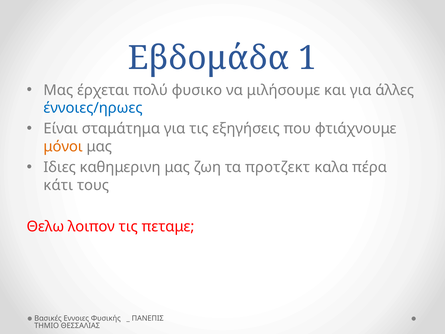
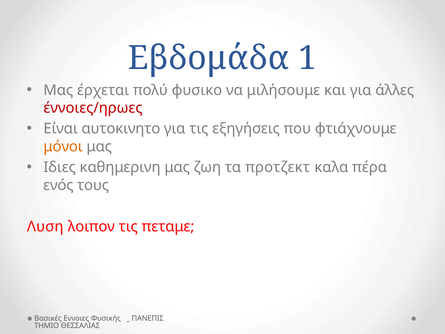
έννοιες/ηρωες colour: blue -> red (93, 108)
σταμάτημα: σταμάτημα -> αυτοκινητο (121, 129)
κάτι: κάτι -> ενός (58, 185)
Θελω: Θελω -> Λυση (45, 226)
